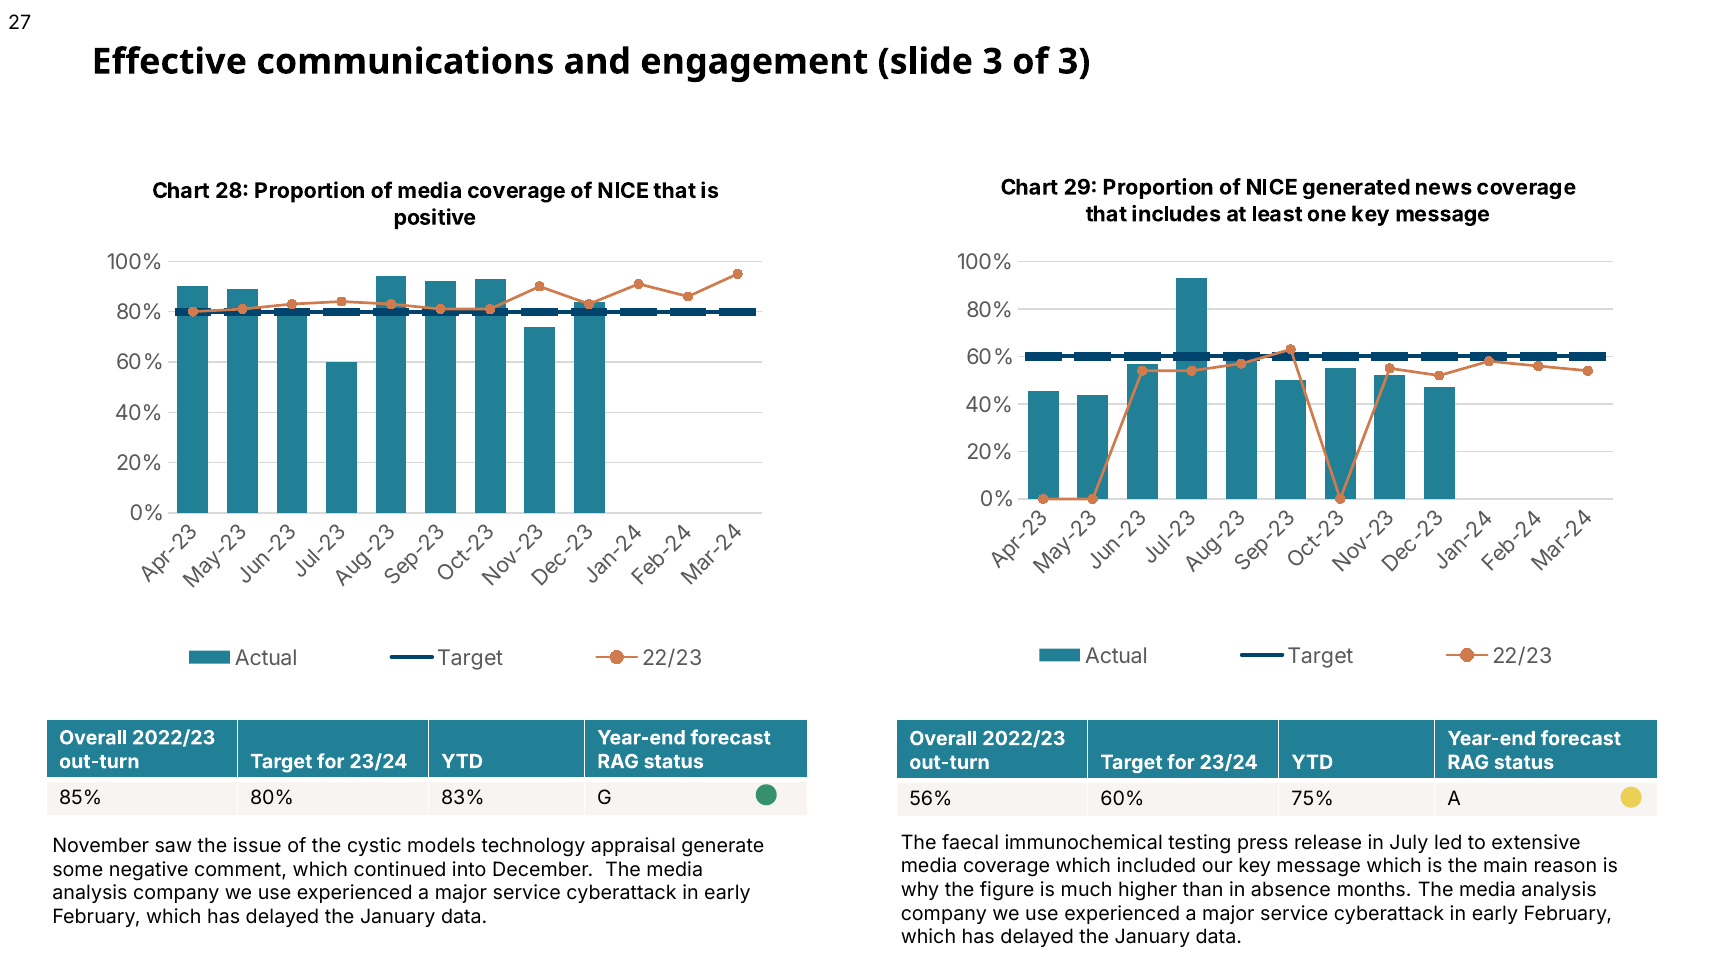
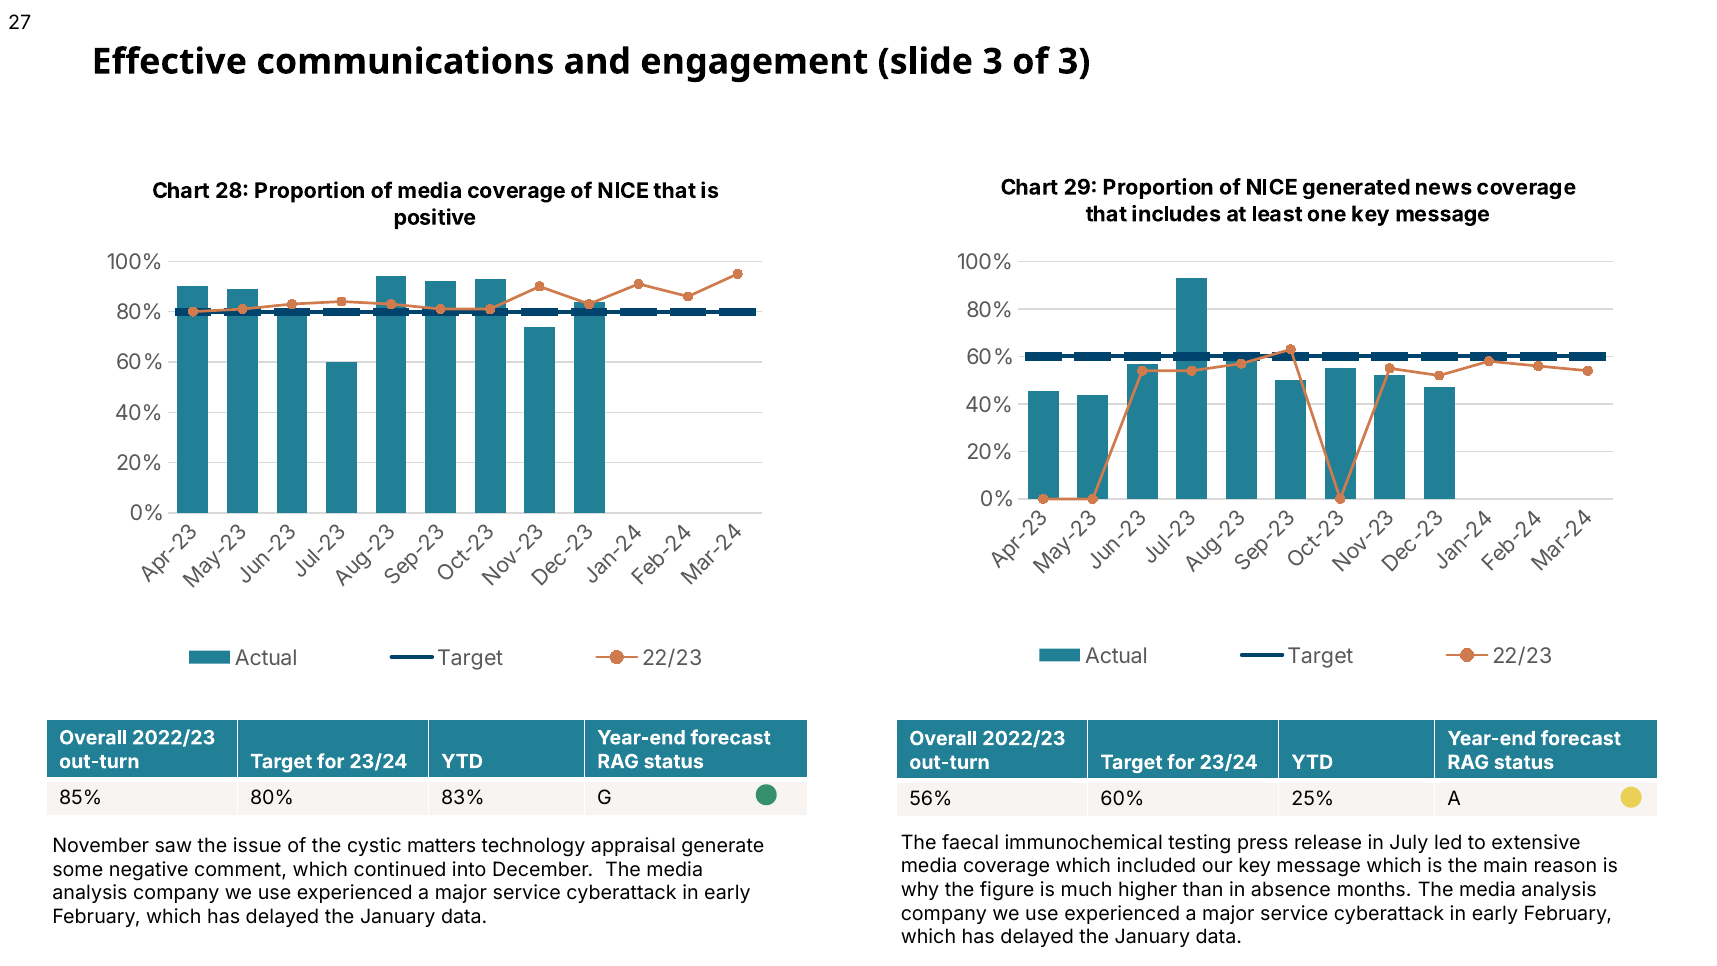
75%: 75% -> 25% (1313, 799)
models: models -> matters (442, 846)
